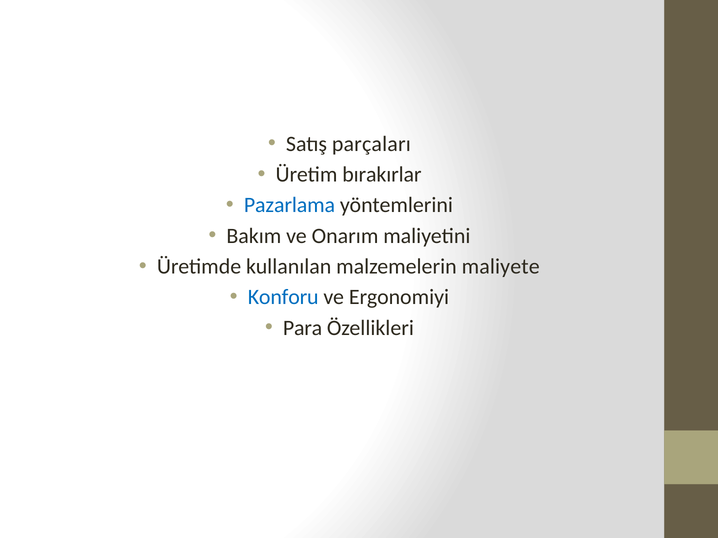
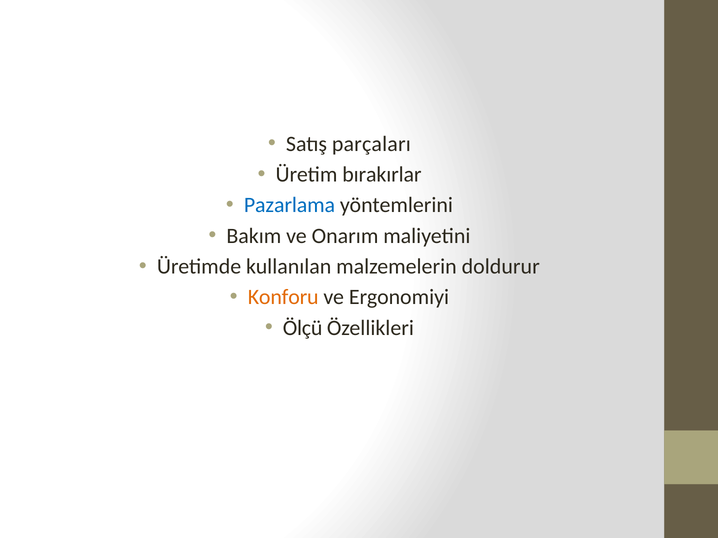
maliyete: maliyete -> doldurur (501, 267)
Konforu colour: blue -> orange (283, 297)
Para: Para -> Ölçü (303, 328)
